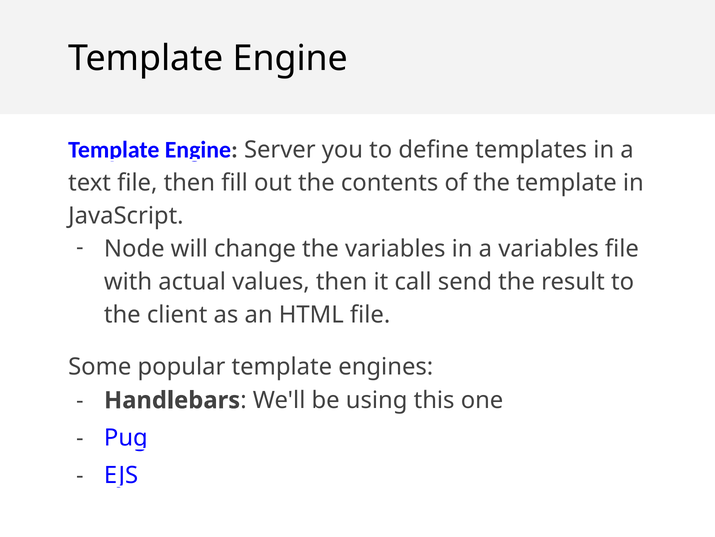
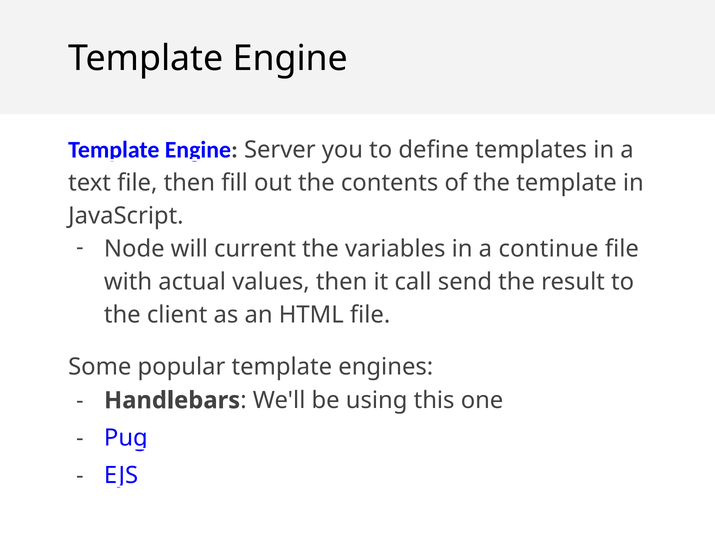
change: change -> current (255, 249)
a variables: variables -> continue (549, 249)
